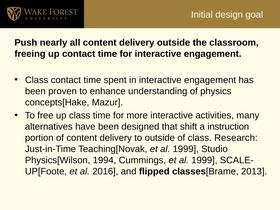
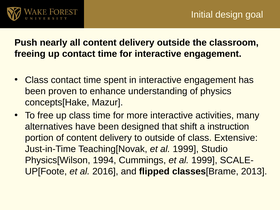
Research: Research -> Extensive (236, 138)
